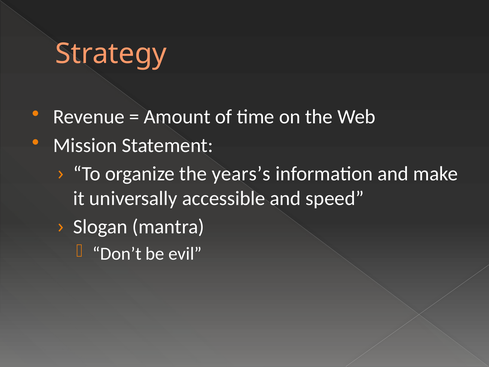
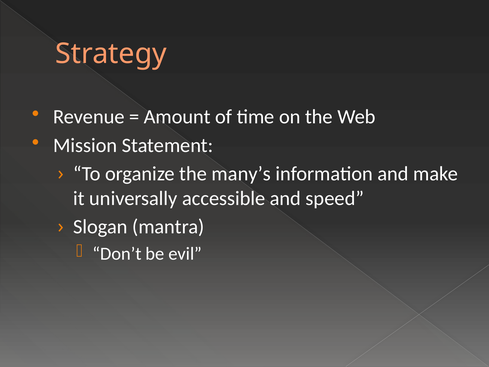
years’s: years’s -> many’s (241, 174)
